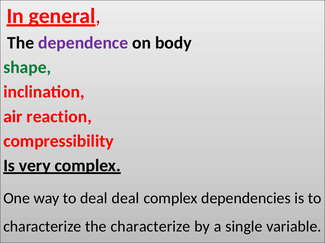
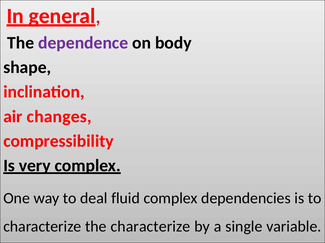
shape colour: green -> black (27, 68)
reaction: reaction -> changes (59, 117)
deal deal: deal -> fluid (126, 199)
